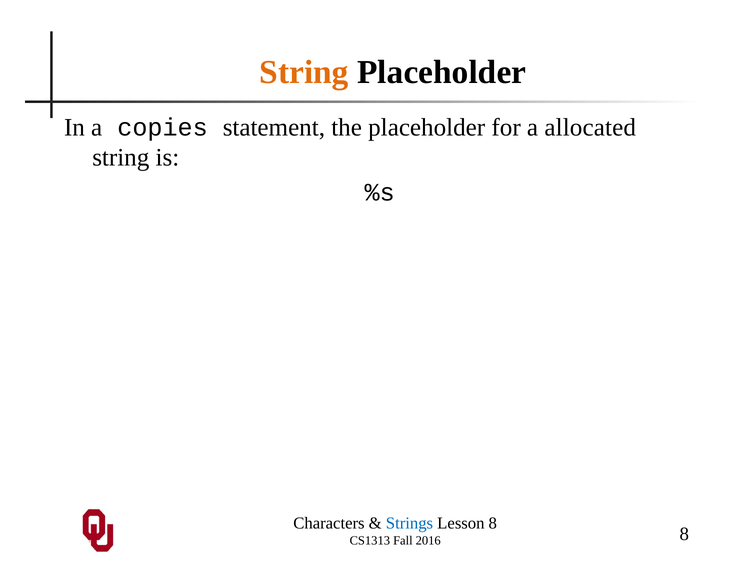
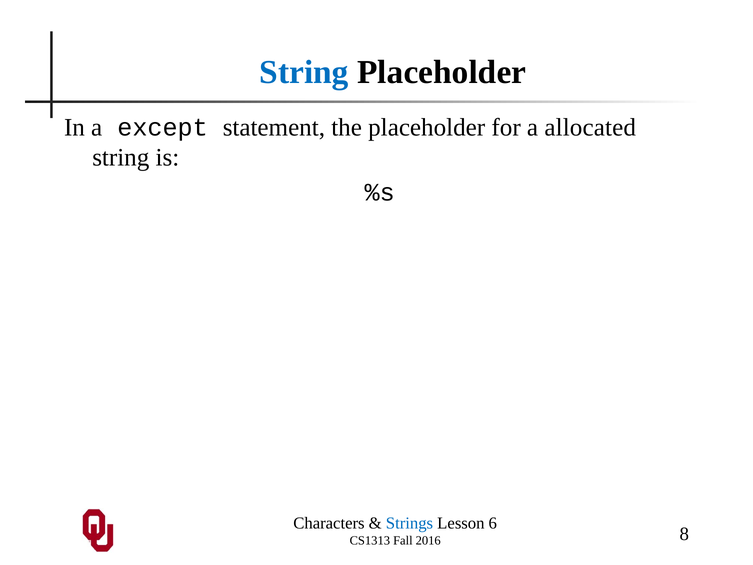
String colour: orange -> blue (304, 72)
copies: copies -> except (163, 127)
Lesson 8: 8 -> 6 (493, 523)
